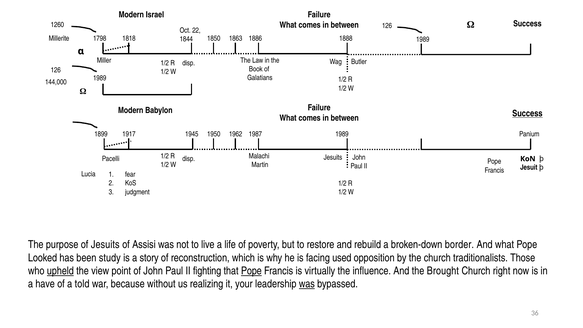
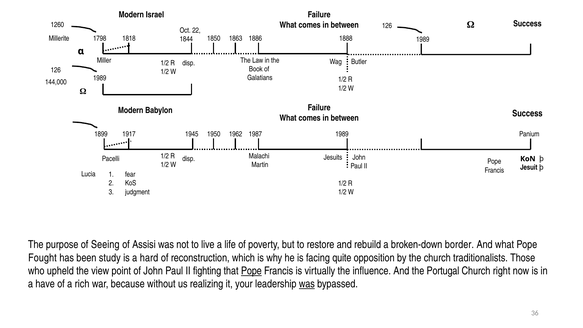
Success underline: present -> none (527, 114)
of Jesuits: Jesuits -> Seeing (105, 245)
Looked: Looked -> Fought (42, 258)
story: story -> hard (149, 258)
used: used -> quite (342, 258)
upheld underline: present -> none (60, 271)
Brought: Brought -> Portugal (443, 271)
told: told -> rich (82, 284)
